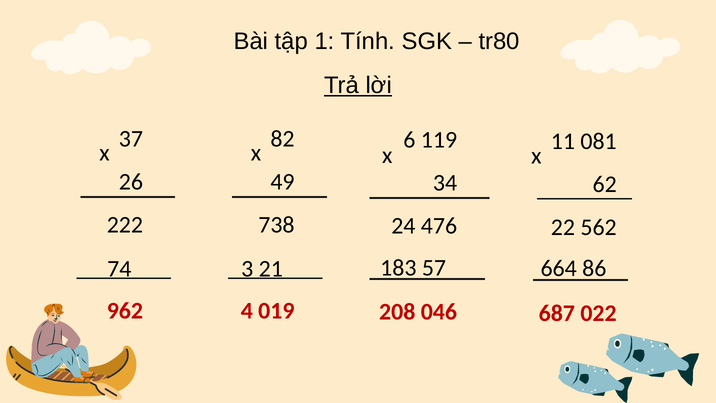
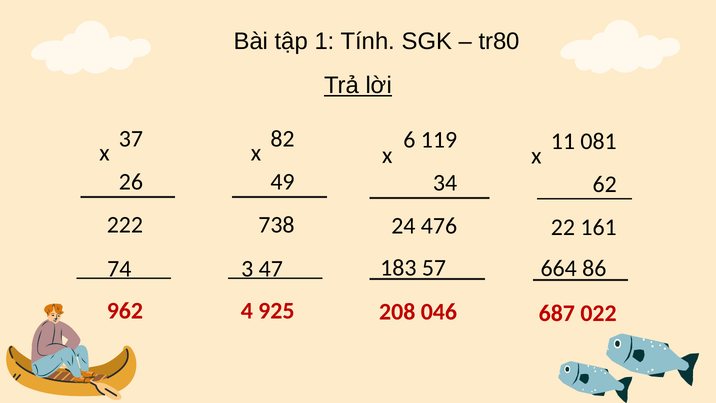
562: 562 -> 161 (599, 227)
21: 21 -> 47 (271, 268)
019: 019 -> 925 (276, 311)
